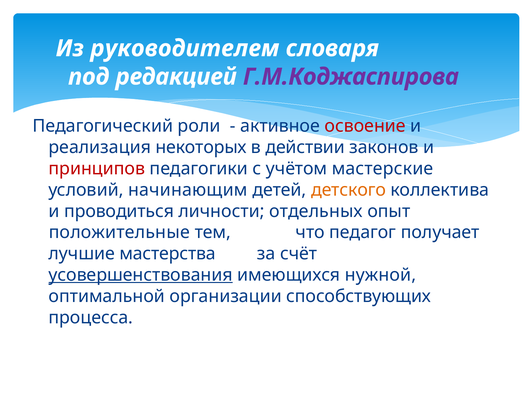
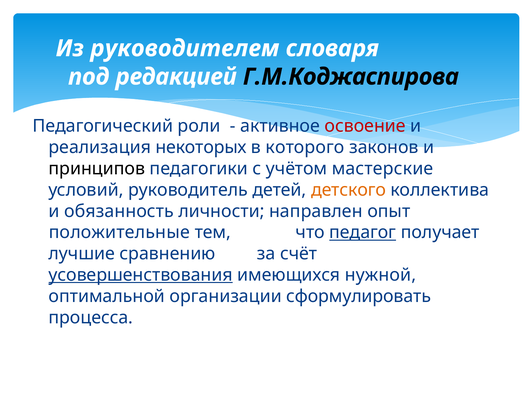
Г.М.Коджаспирова colour: purple -> black (351, 77)
действии: действии -> которого (305, 147)
принципов colour: red -> black (97, 169)
начинающим: начинающим -> руководитель (188, 190)
проводиться: проводиться -> обязанность (119, 211)
отдельных: отдельных -> направлен (316, 211)
педагог underline: none -> present (363, 232)
мастерства: мастерства -> сравнению (168, 254)
способствующих: способствующих -> сформулировать (359, 296)
